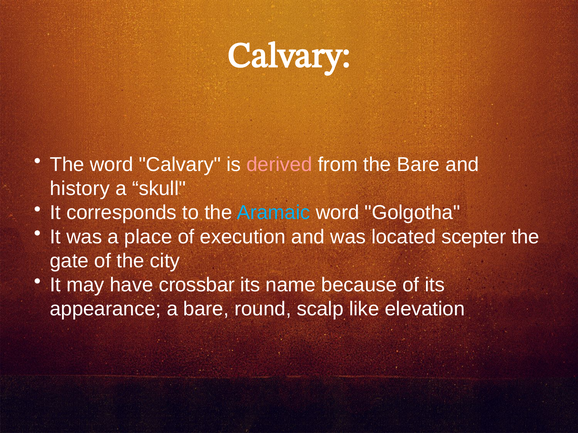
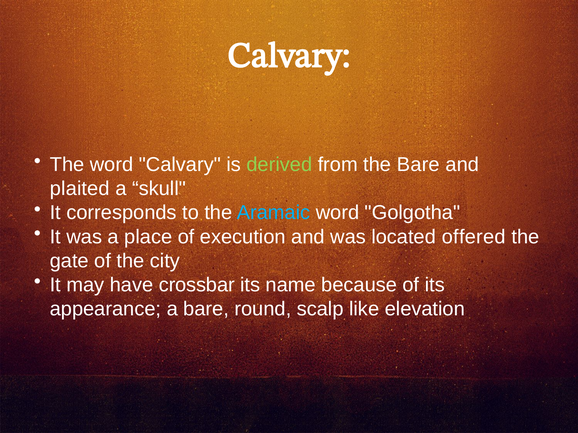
derived colour: pink -> light green (279, 165)
history: history -> plaited (80, 189)
scepter: scepter -> offered (474, 237)
